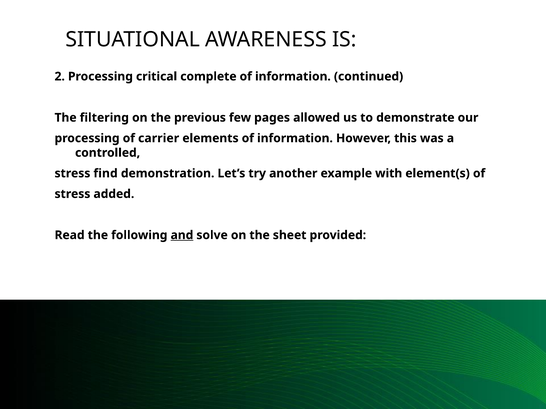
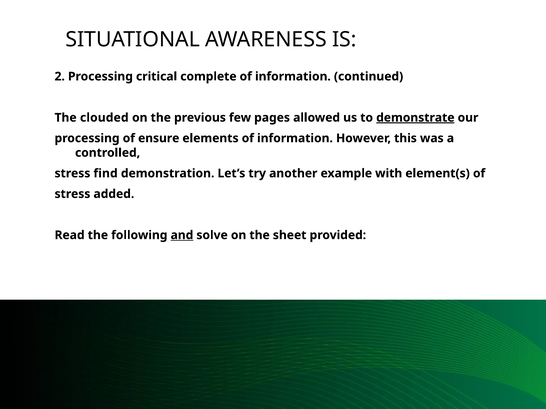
filtering: filtering -> clouded (104, 118)
demonstrate underline: none -> present (415, 118)
carrier: carrier -> ensure (159, 138)
